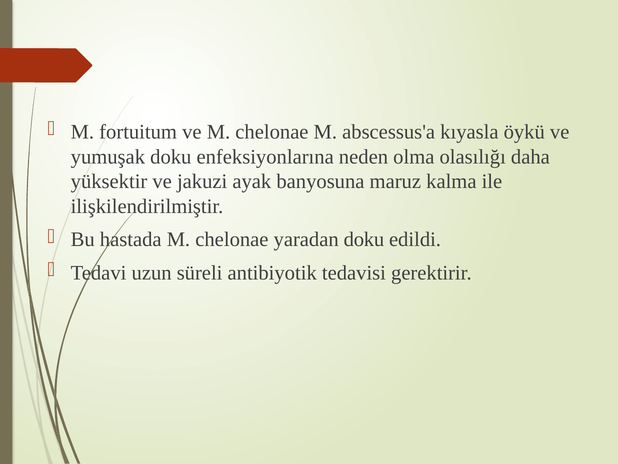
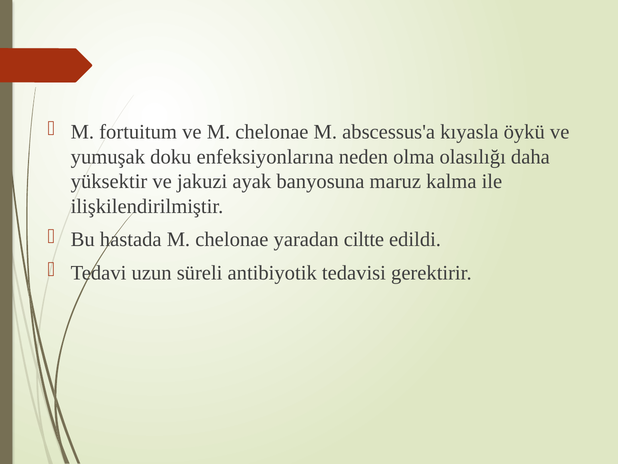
yaradan doku: doku -> ciltte (364, 239)
